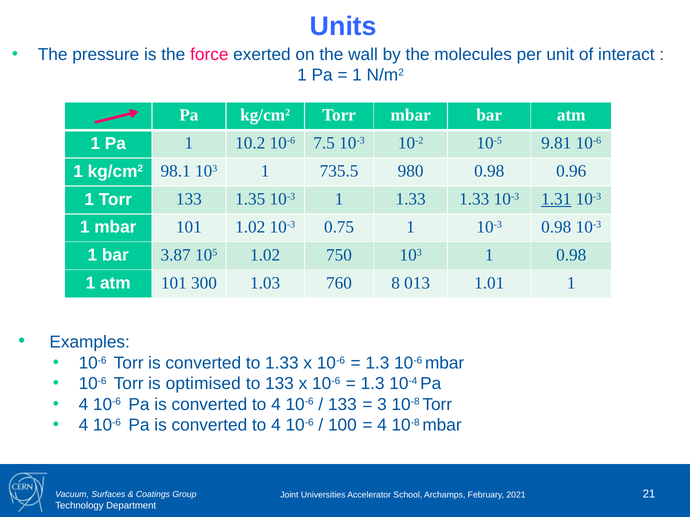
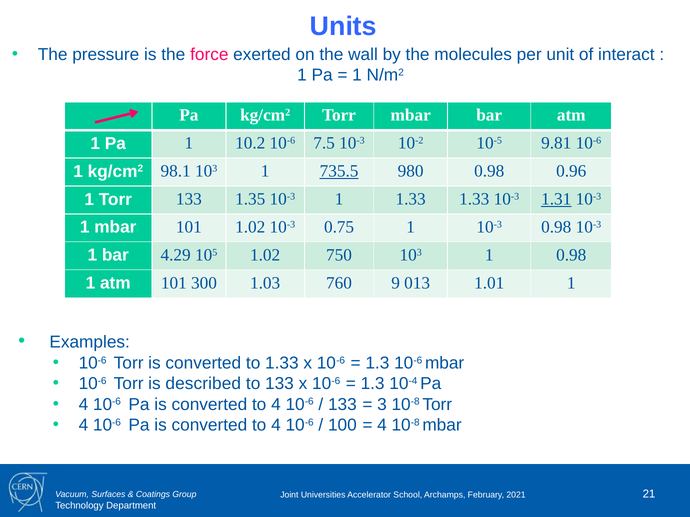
735.5 underline: none -> present (339, 171)
3.87: 3.87 -> 4.29 (176, 255)
8: 8 -> 9 (396, 283)
optimised: optimised -> described (203, 384)
